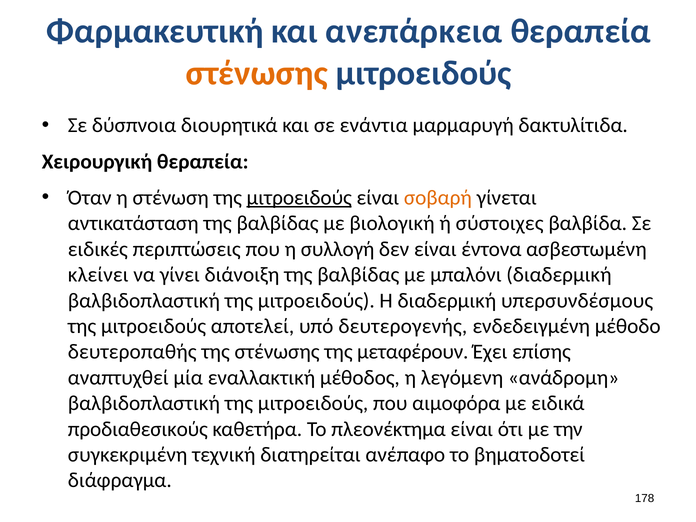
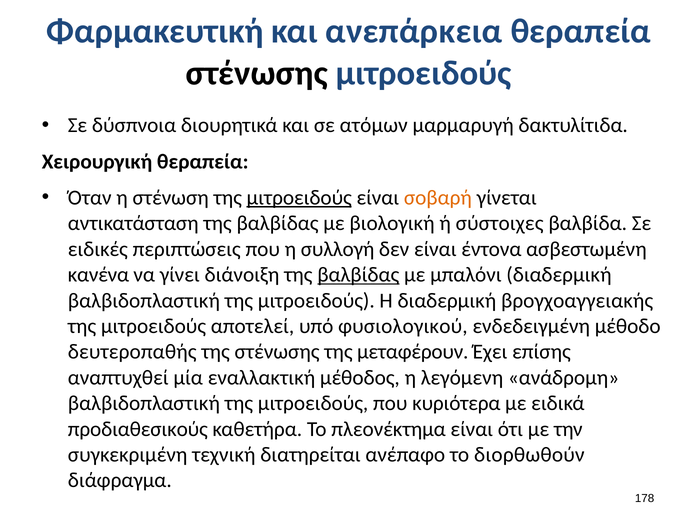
στένωσης colour: orange -> black (257, 73)
ενάντια: ενάντια -> ατόμων (374, 125)
κλείνει: κλείνει -> κανένα (98, 275)
βαλβίδας underline: none -> present (358, 275)
υπερσυνδέσμους: υπερσυνδέσμους -> βρογχοαγγειακής (577, 300)
δευτερογενής: δευτερογενής -> φυσιολογικού (403, 326)
αιμοφόρα: αιμοφόρα -> κυριότερα (456, 403)
βηματοδοτεί: βηματοδοτεί -> διορθωθούν (529, 455)
